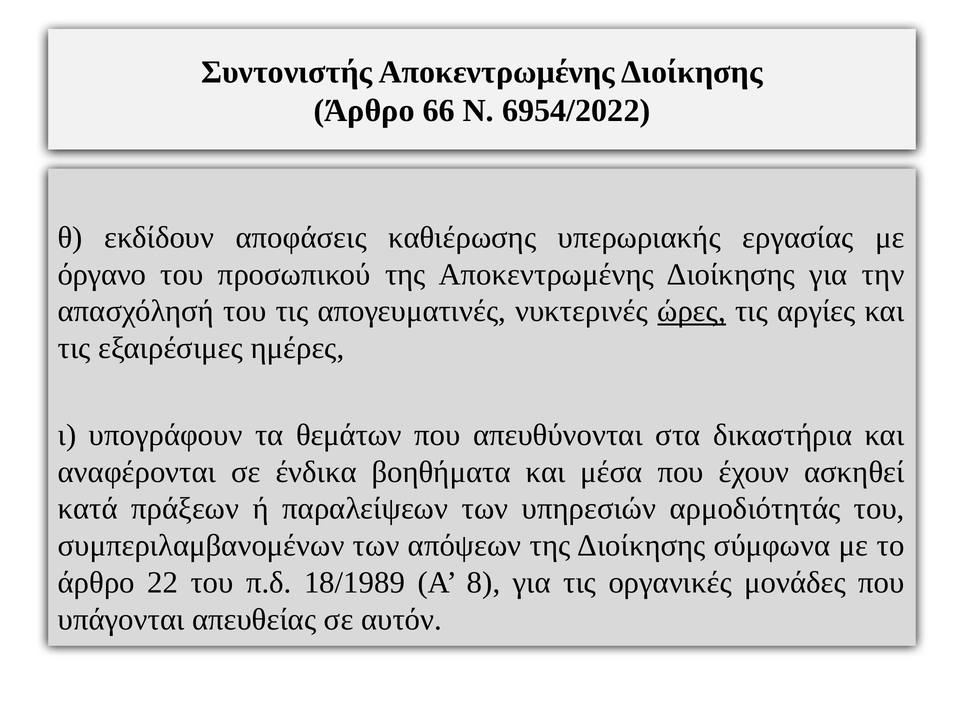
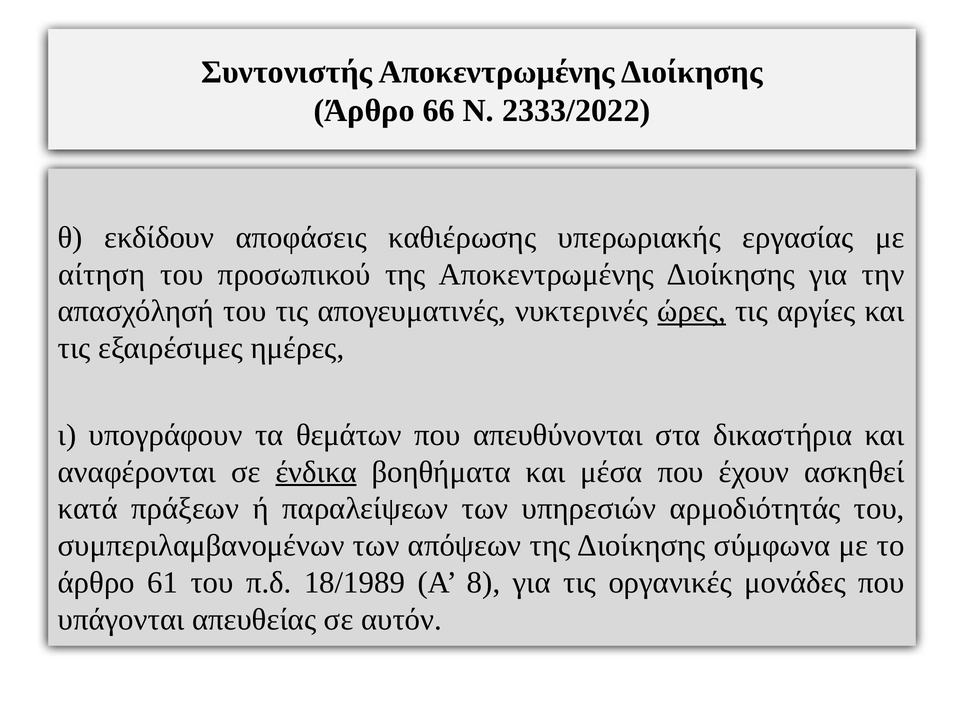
6954/2022: 6954/2022 -> 2333/2022 (576, 111)
όργανο: όργανο -> αίτηση (102, 274)
ένδικα underline: none -> present (316, 472)
22: 22 -> 61 (163, 583)
